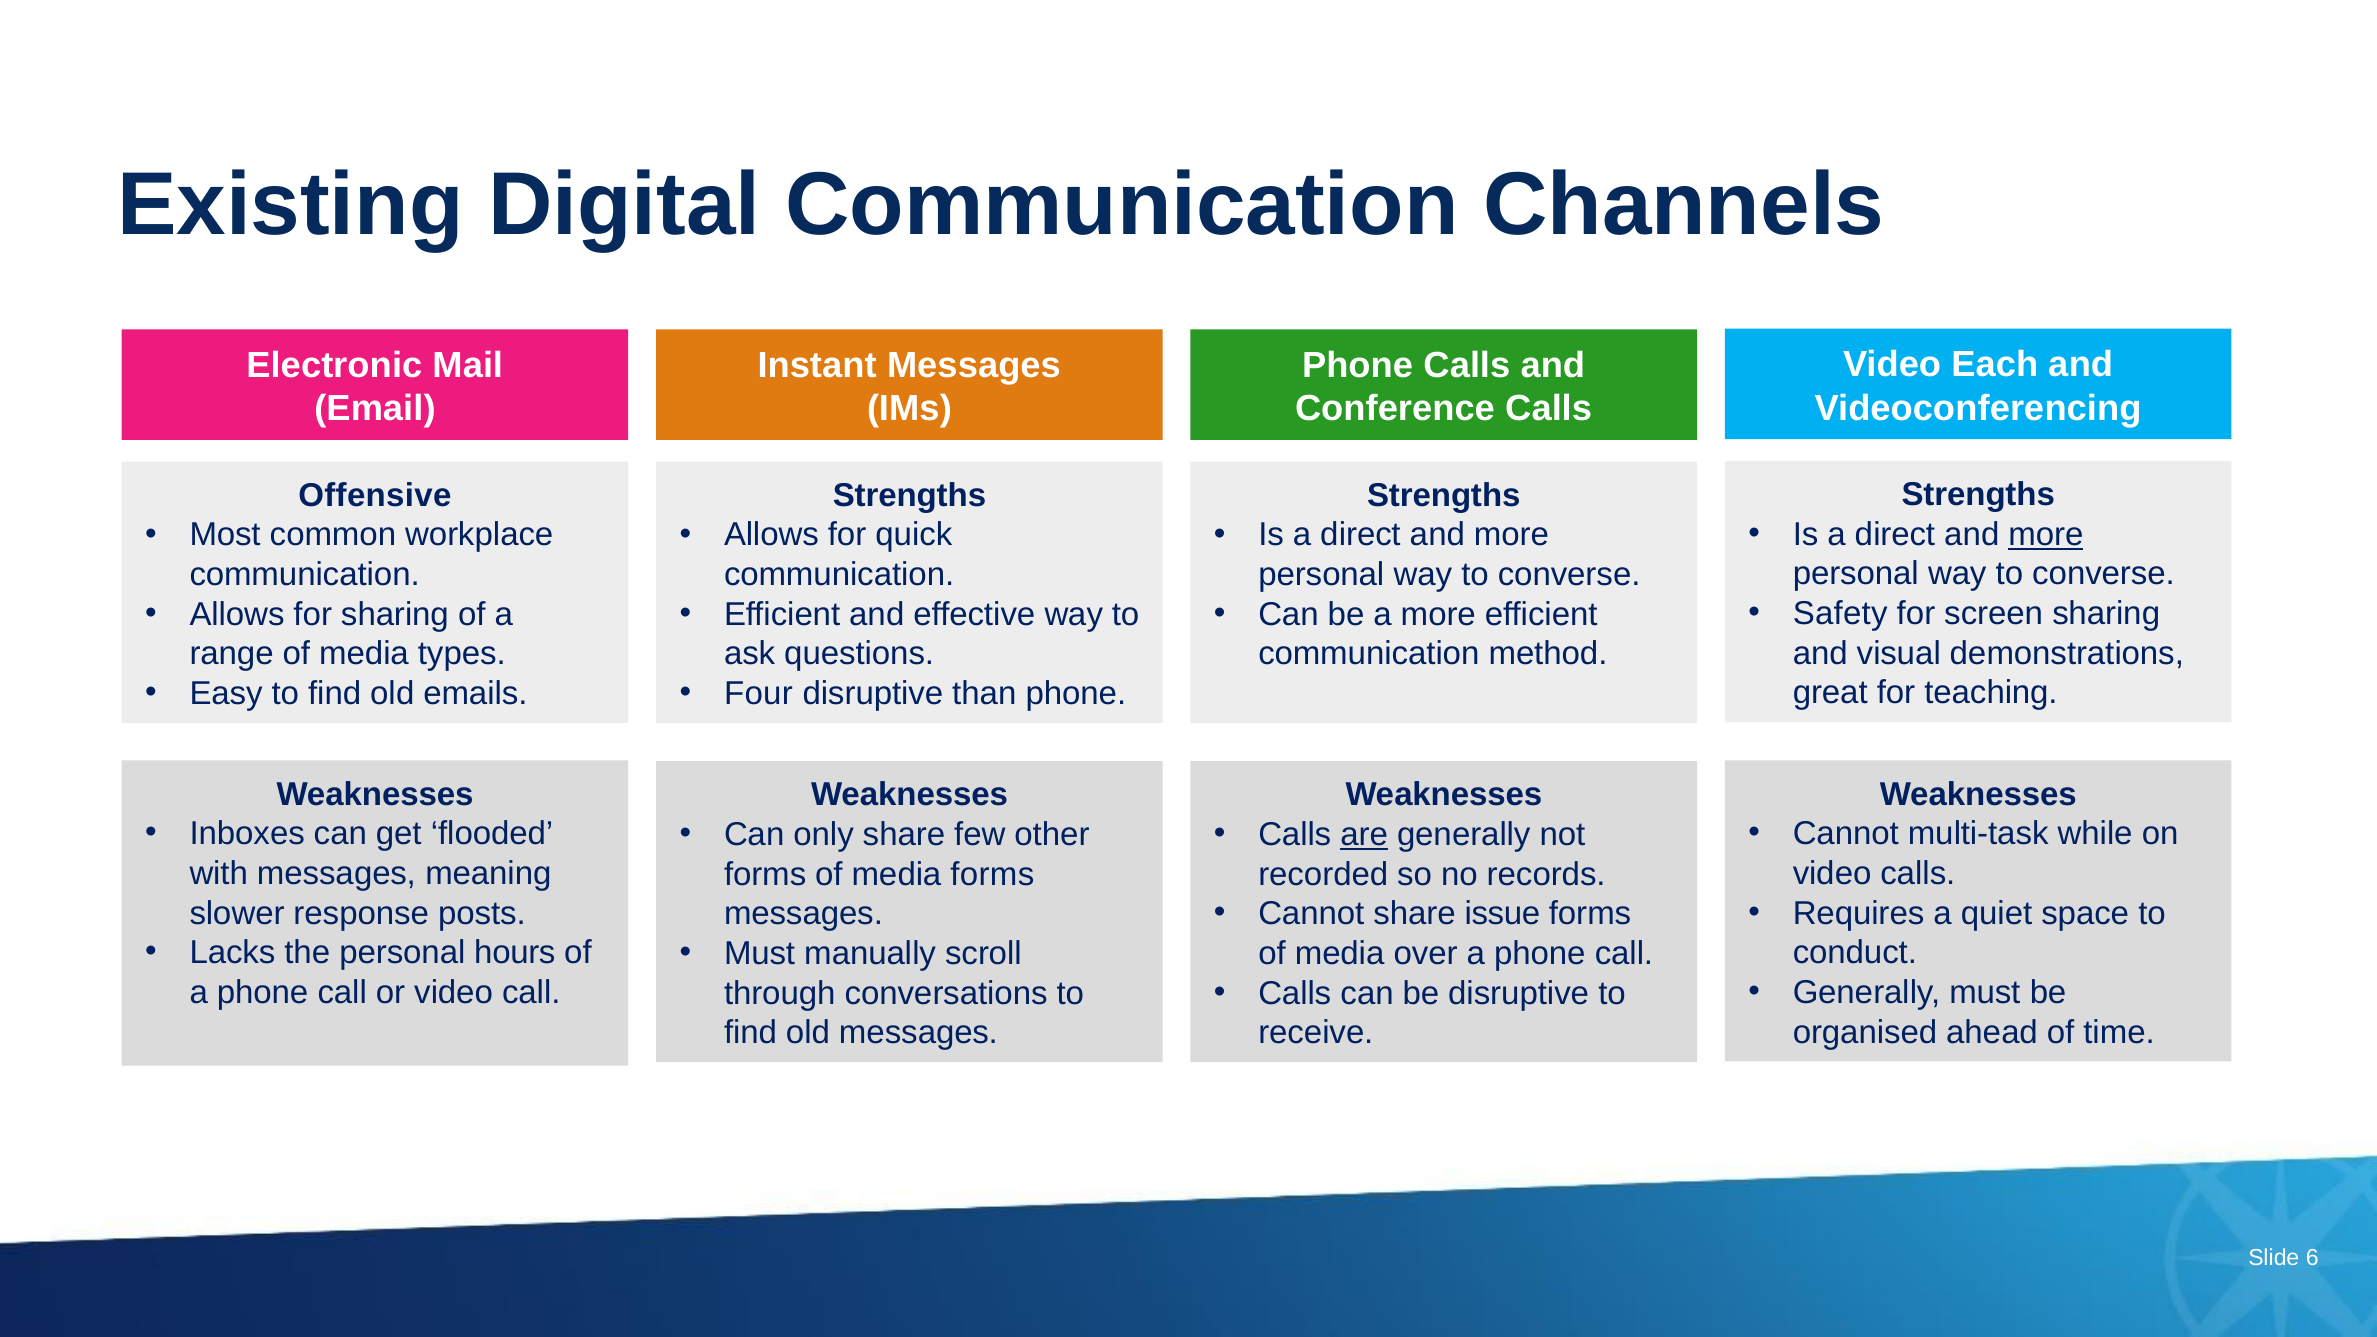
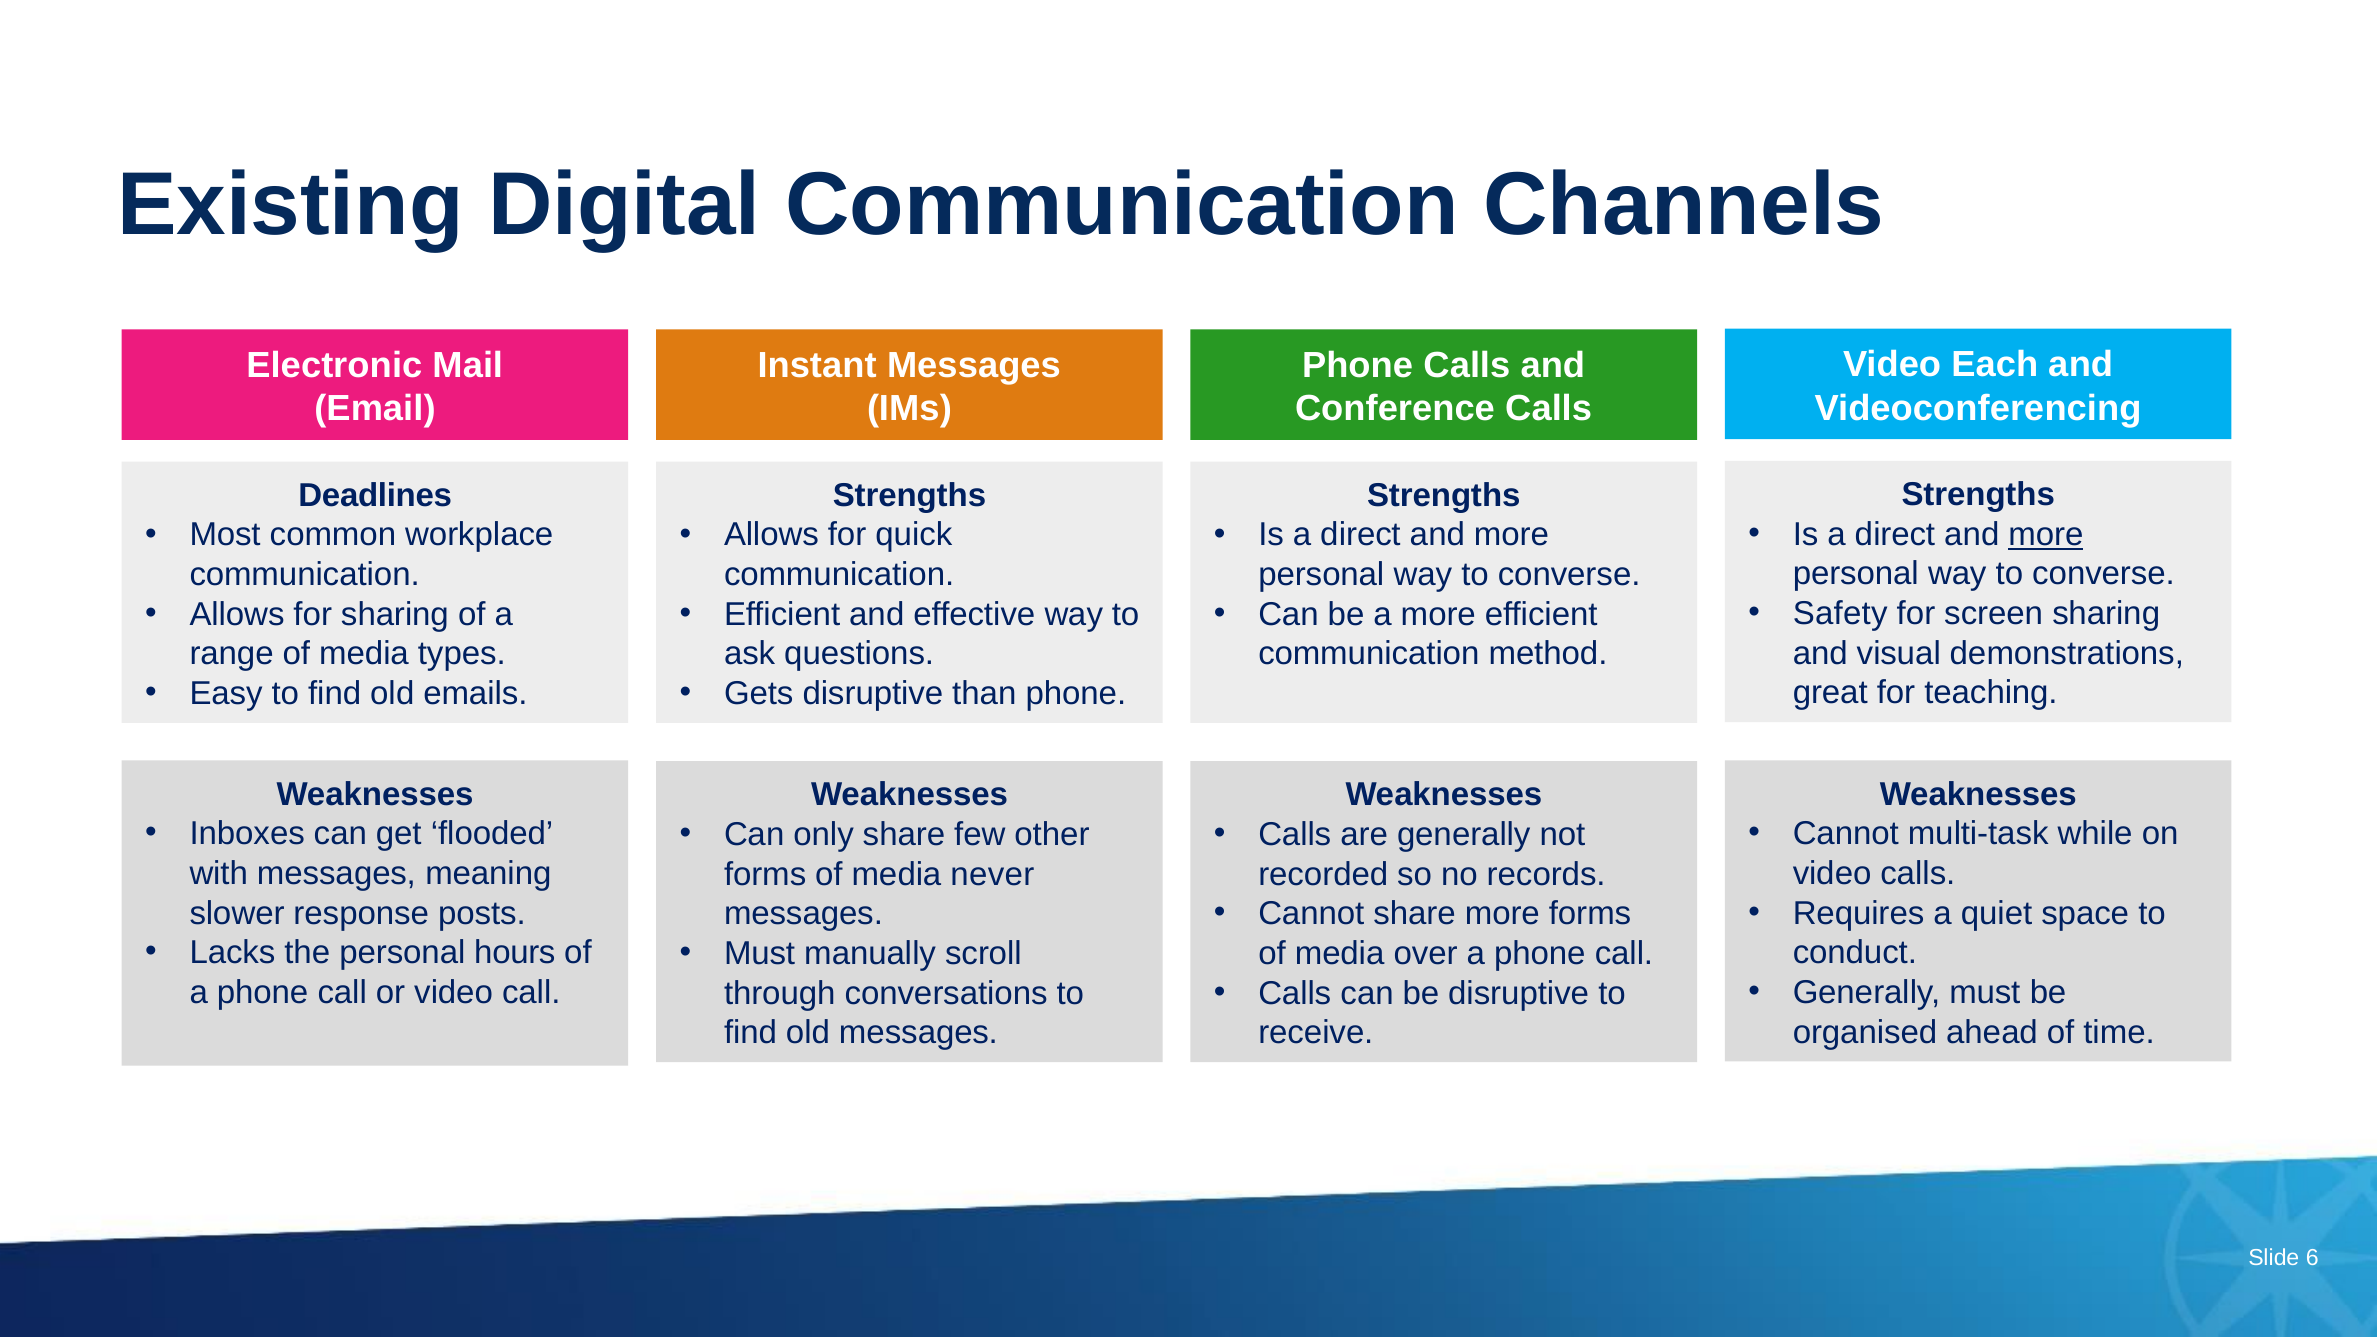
Offensive: Offensive -> Deadlines (375, 495)
Four: Four -> Gets (759, 694)
are underline: present -> none (1364, 835)
media forms: forms -> never (992, 874)
share issue: issue -> more (1502, 914)
